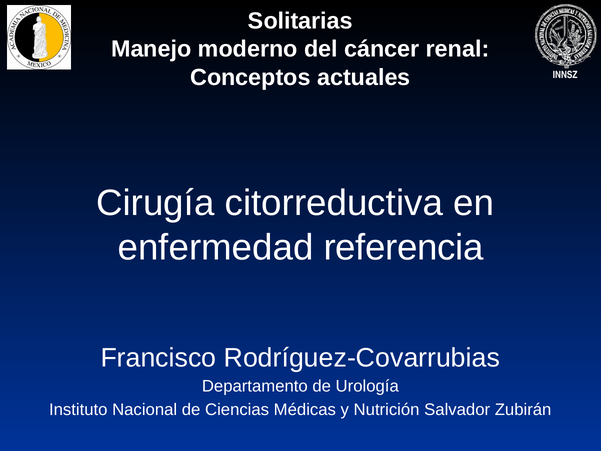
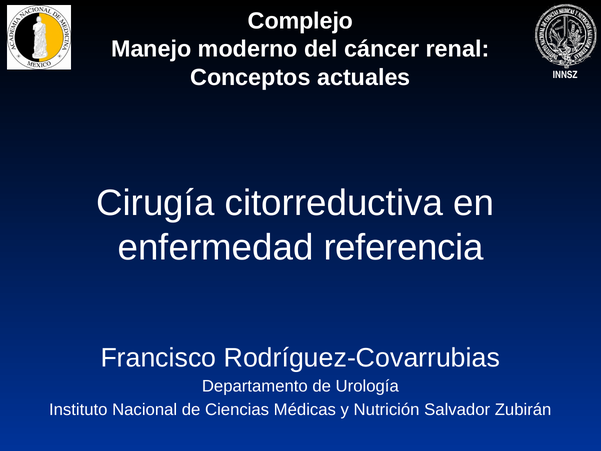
Solitarias: Solitarias -> Complejo (301, 21)
